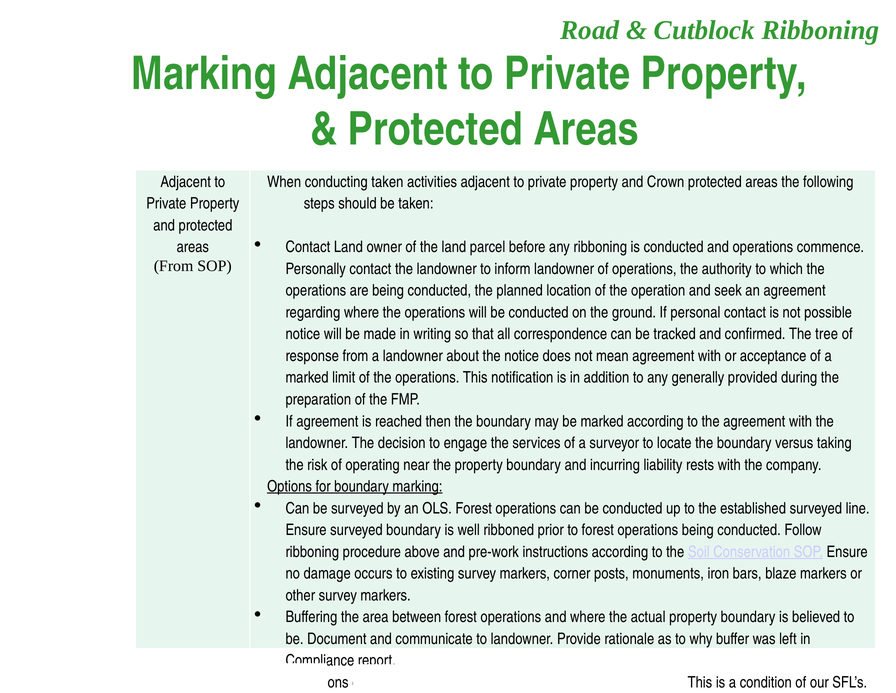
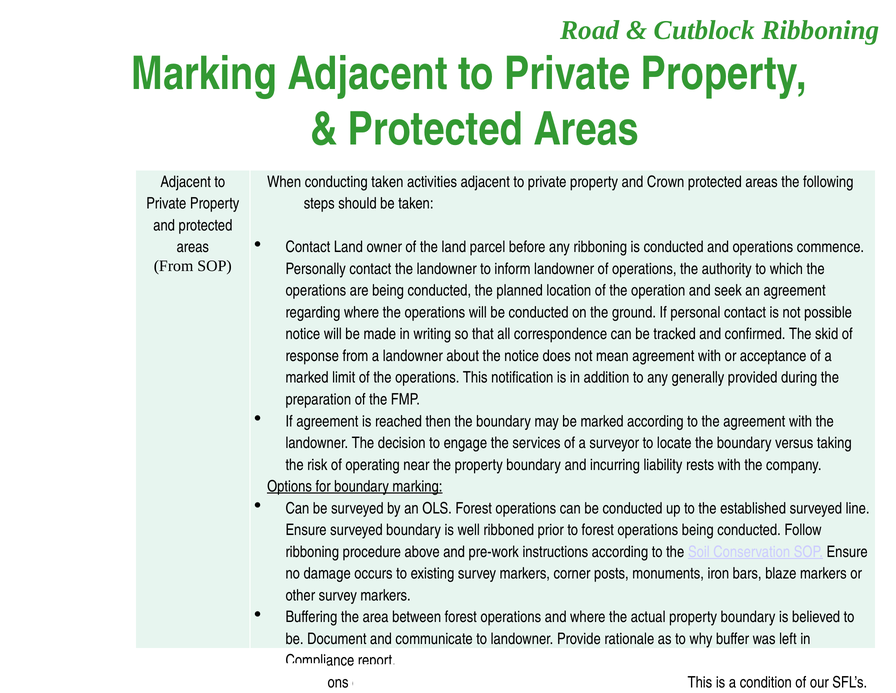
tree: tree -> skid (827, 334)
